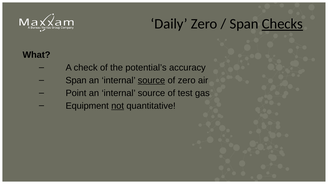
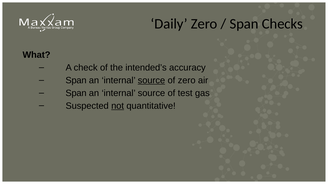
Checks underline: present -> none (282, 24)
potential’s: potential’s -> intended’s (146, 68)
Point: Point -> Span (76, 93)
Equipment: Equipment -> Suspected (87, 106)
